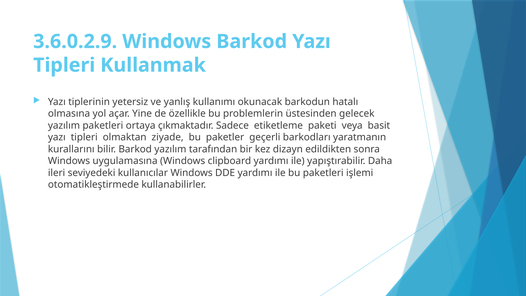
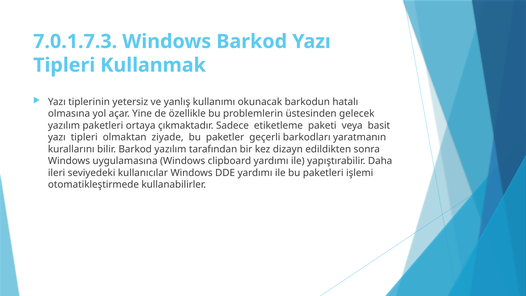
3.6.0.2.9: 3.6.0.2.9 -> 7.0.1.7.3 (75, 41)
